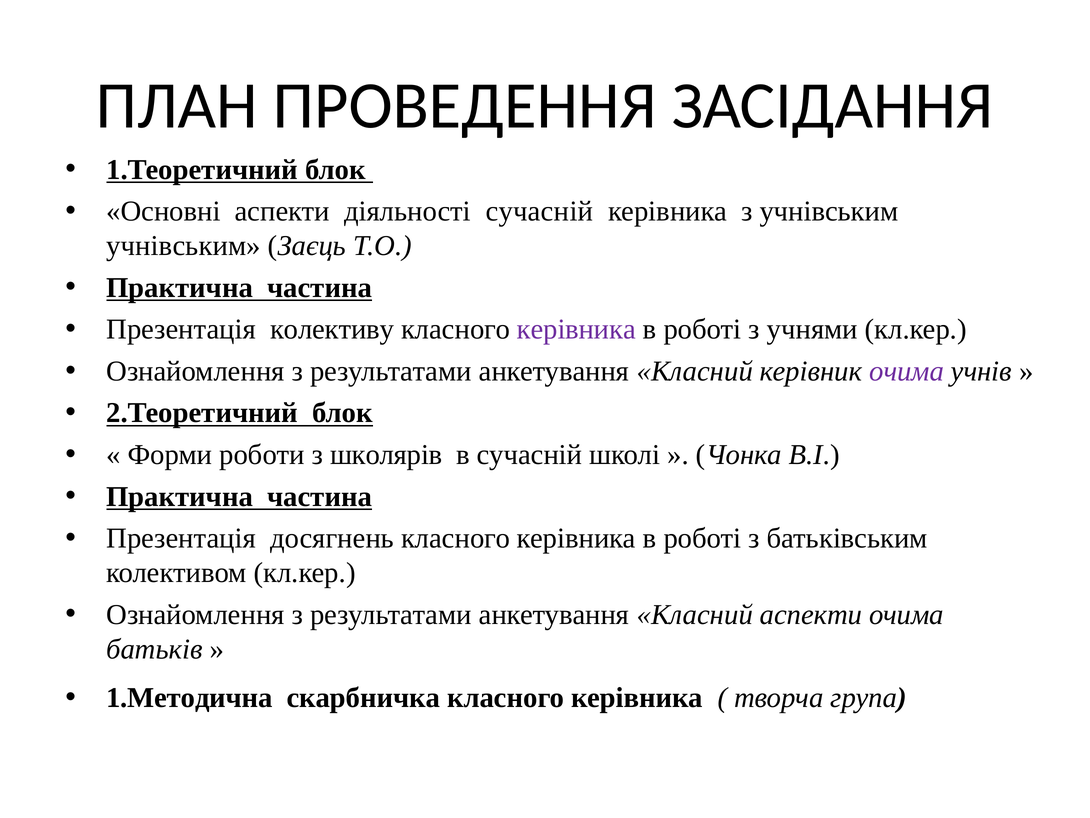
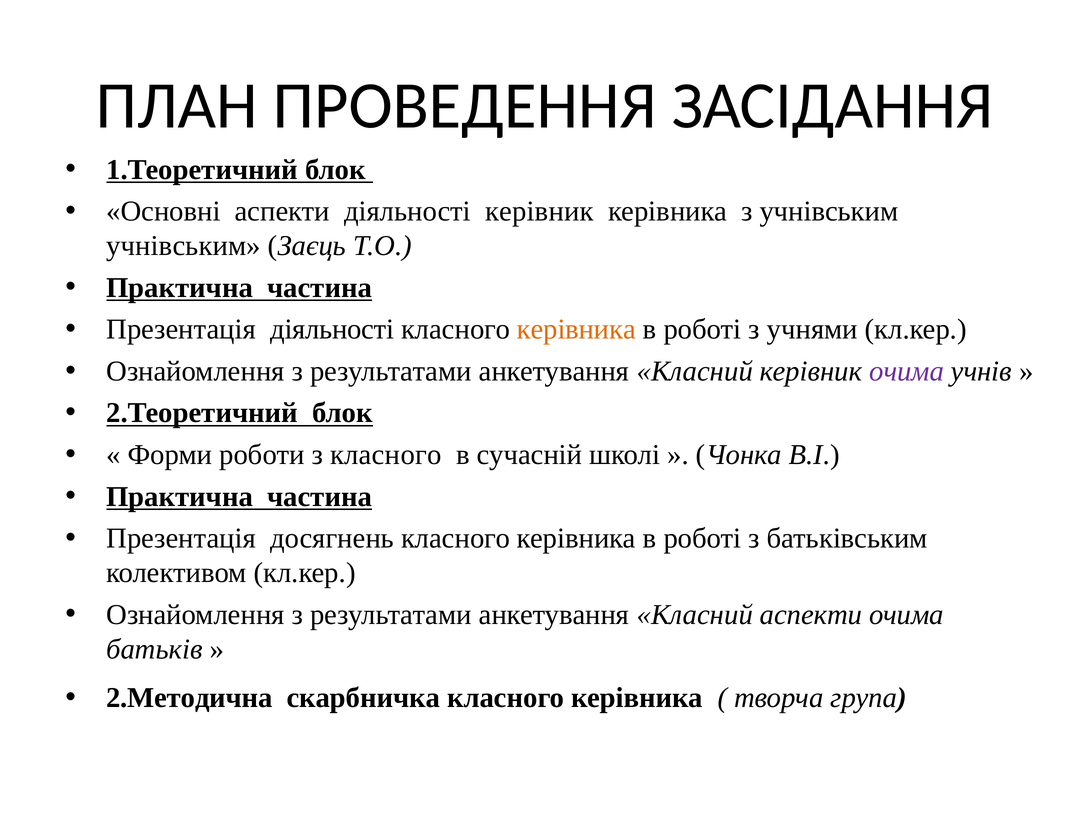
діяльності сучасній: сучасній -> керівник (539, 211)
Презентація колективу: колективу -> діяльності (332, 329)
керівника colour: purple -> orange (576, 329)
з школярів: школярів -> класного (386, 454)
1.Методична: 1.Методична -> 2.Методична (189, 697)
